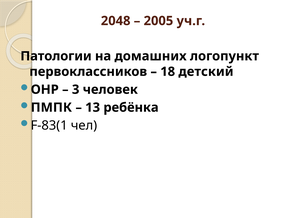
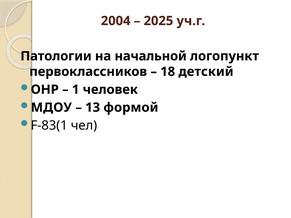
2048: 2048 -> 2004 (116, 21)
2005: 2005 -> 2025 (158, 21)
домашних: домашних -> начальной (151, 56)
3: 3 -> 1 (76, 90)
ПМПК: ПМПК -> МДОУ (51, 108)
ребёнка: ребёнка -> формой (131, 108)
